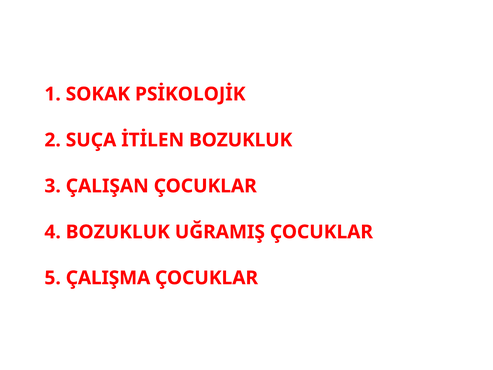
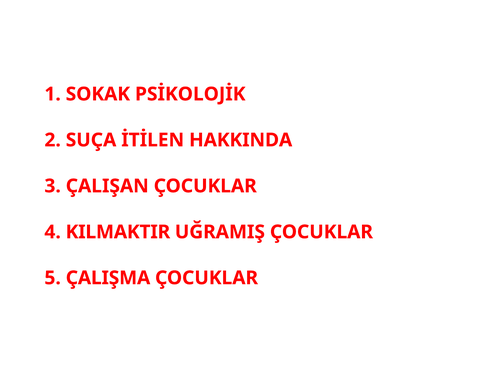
İTİLEN BOZUKLUK: BOZUKLUK -> HAKKINDA (241, 140)
4 BOZUKLUK: BOZUKLUK -> KILMAKTIR (118, 232)
